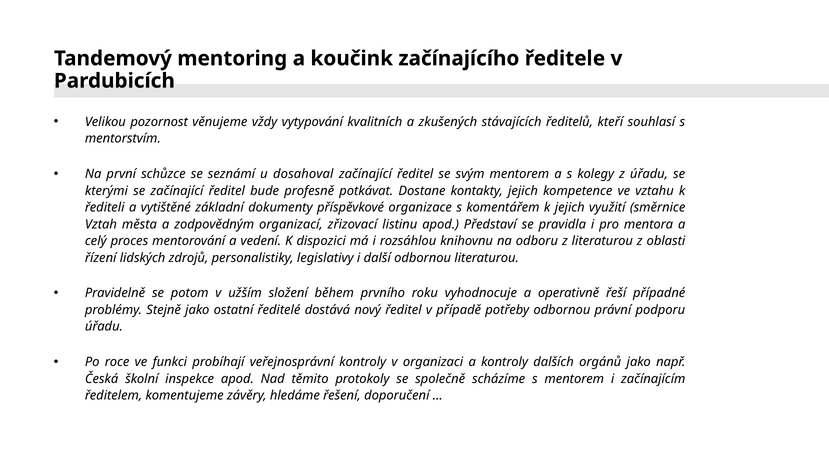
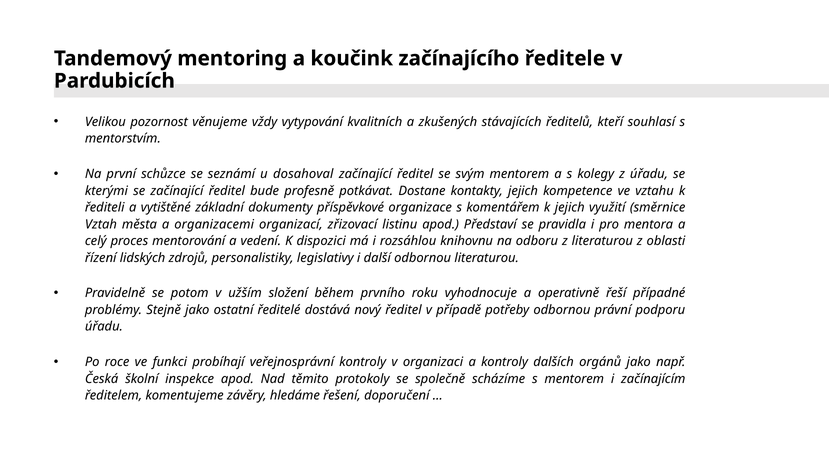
zodpovědným: zodpovědným -> organizacemi (214, 224)
